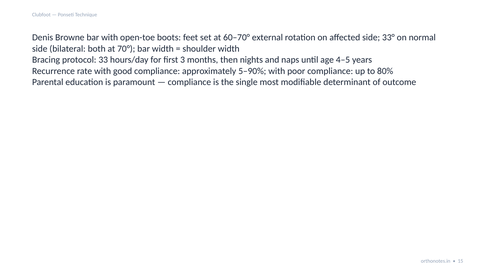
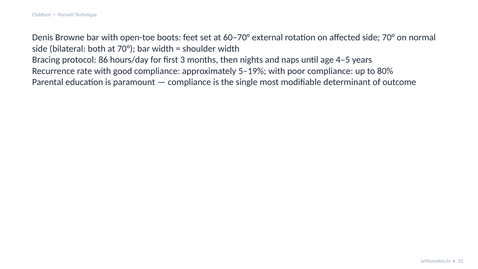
side 33°: 33° -> 70° (388, 38)
33: 33 -> 86 (103, 60)
5–90%: 5–90% -> 5–19% (252, 71)
